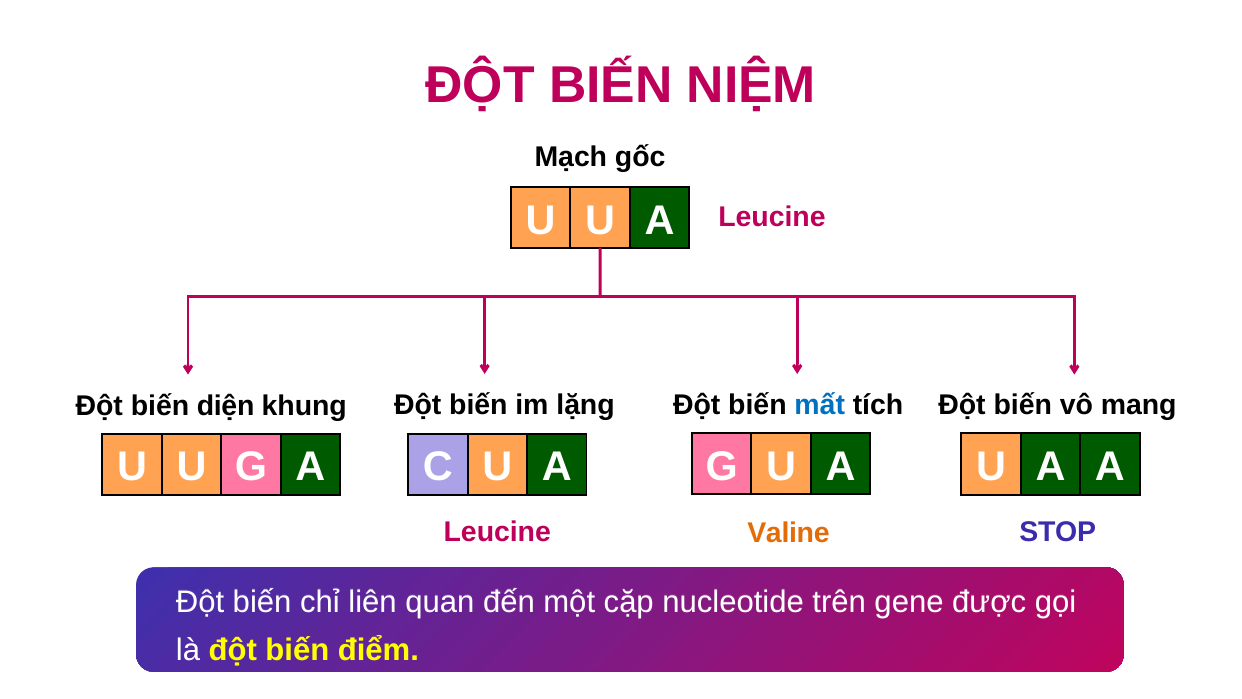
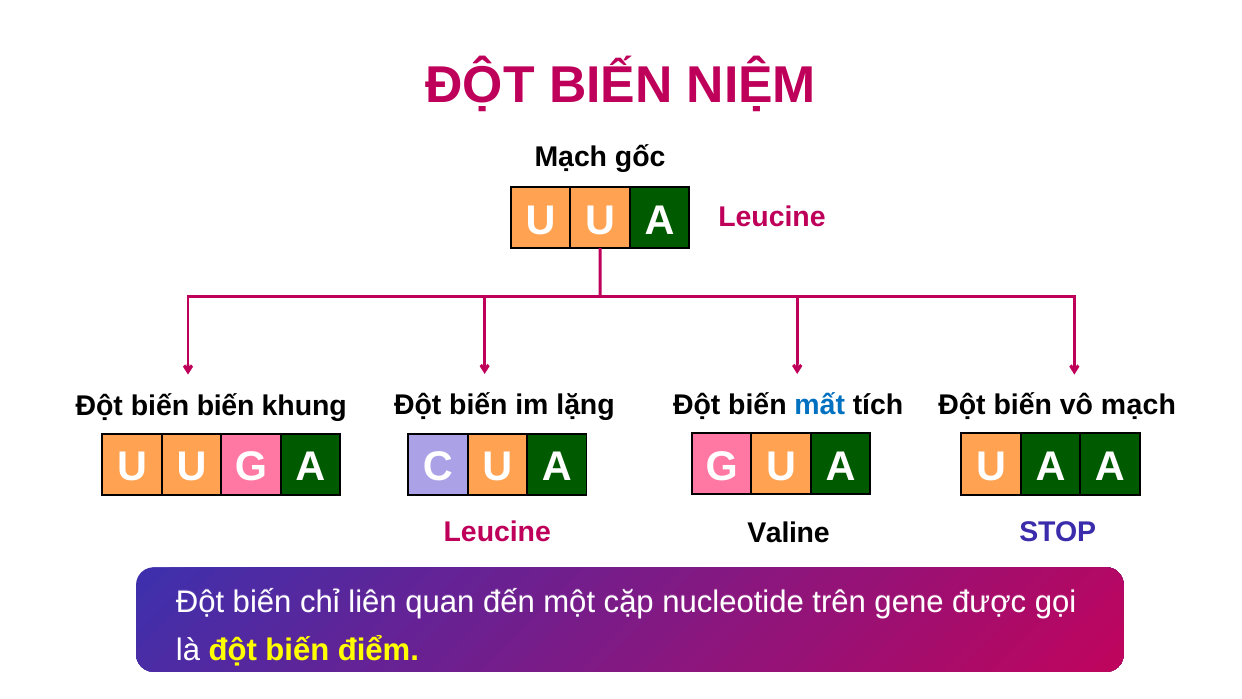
vô mang: mang -> mạch (1139, 405)
biến diện: diện -> biến (226, 406)
Valine colour: orange -> black (788, 532)
